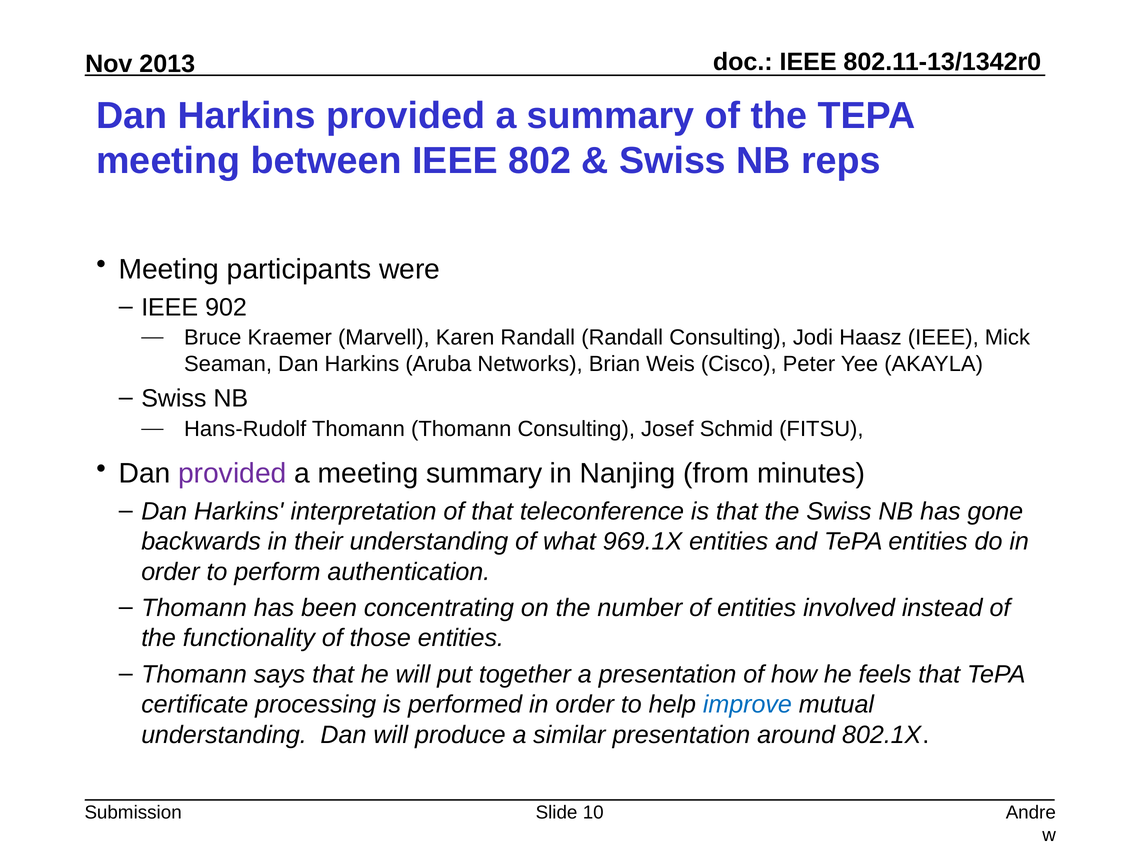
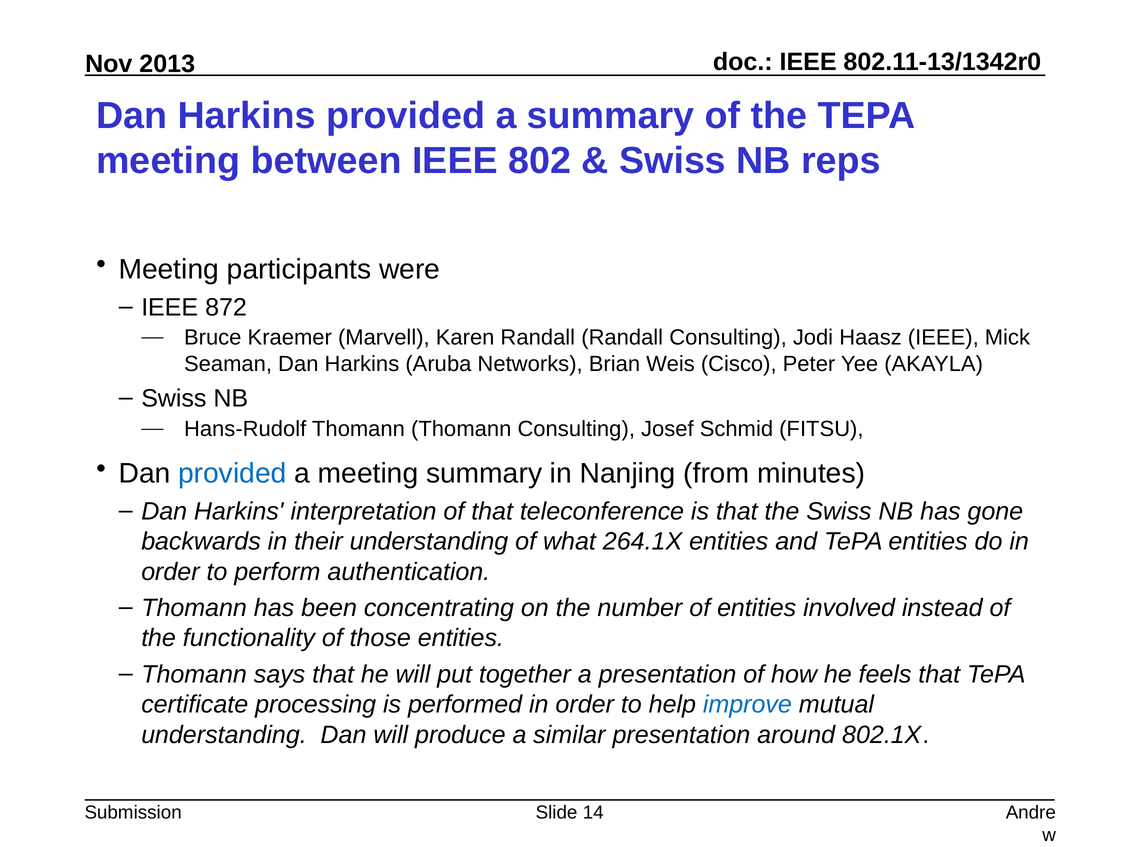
902: 902 -> 872 (226, 307)
provided colour: purple -> blue (232, 474)
969.1X: 969.1X -> 264.1X (643, 542)
10: 10 -> 14 (593, 813)
